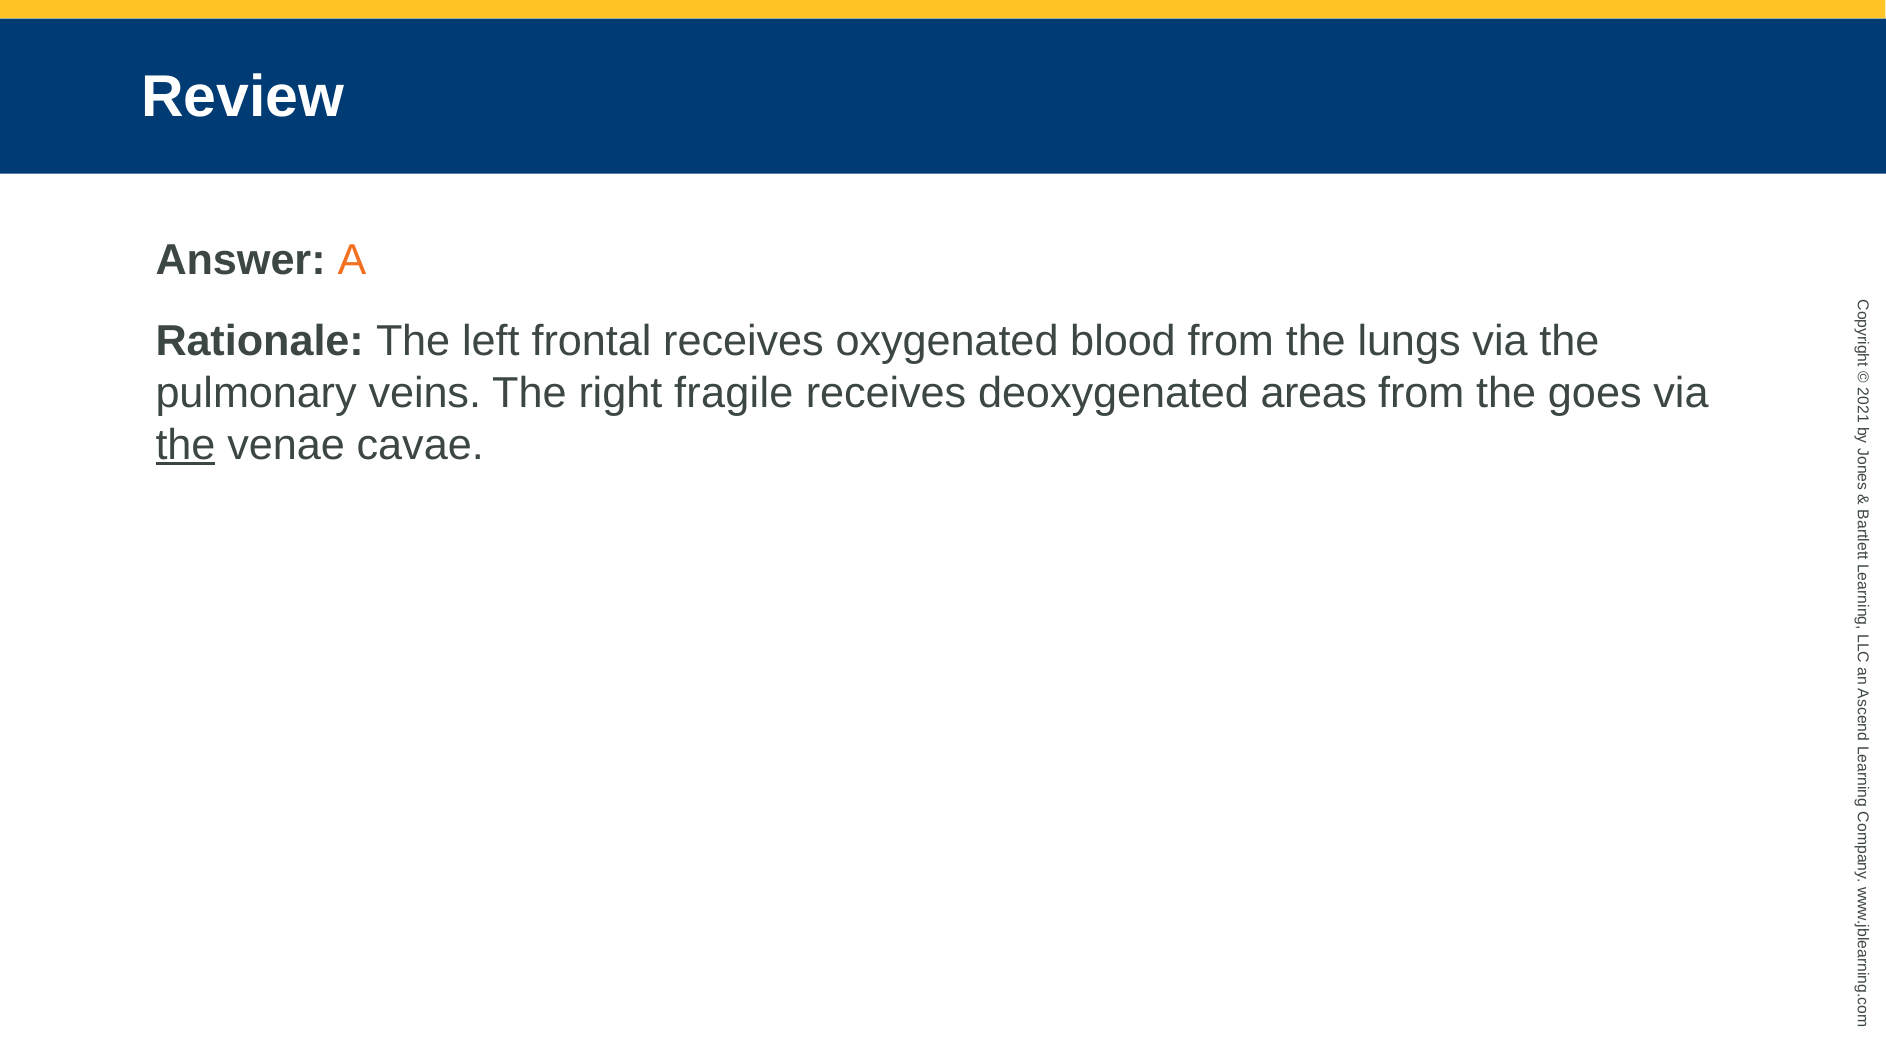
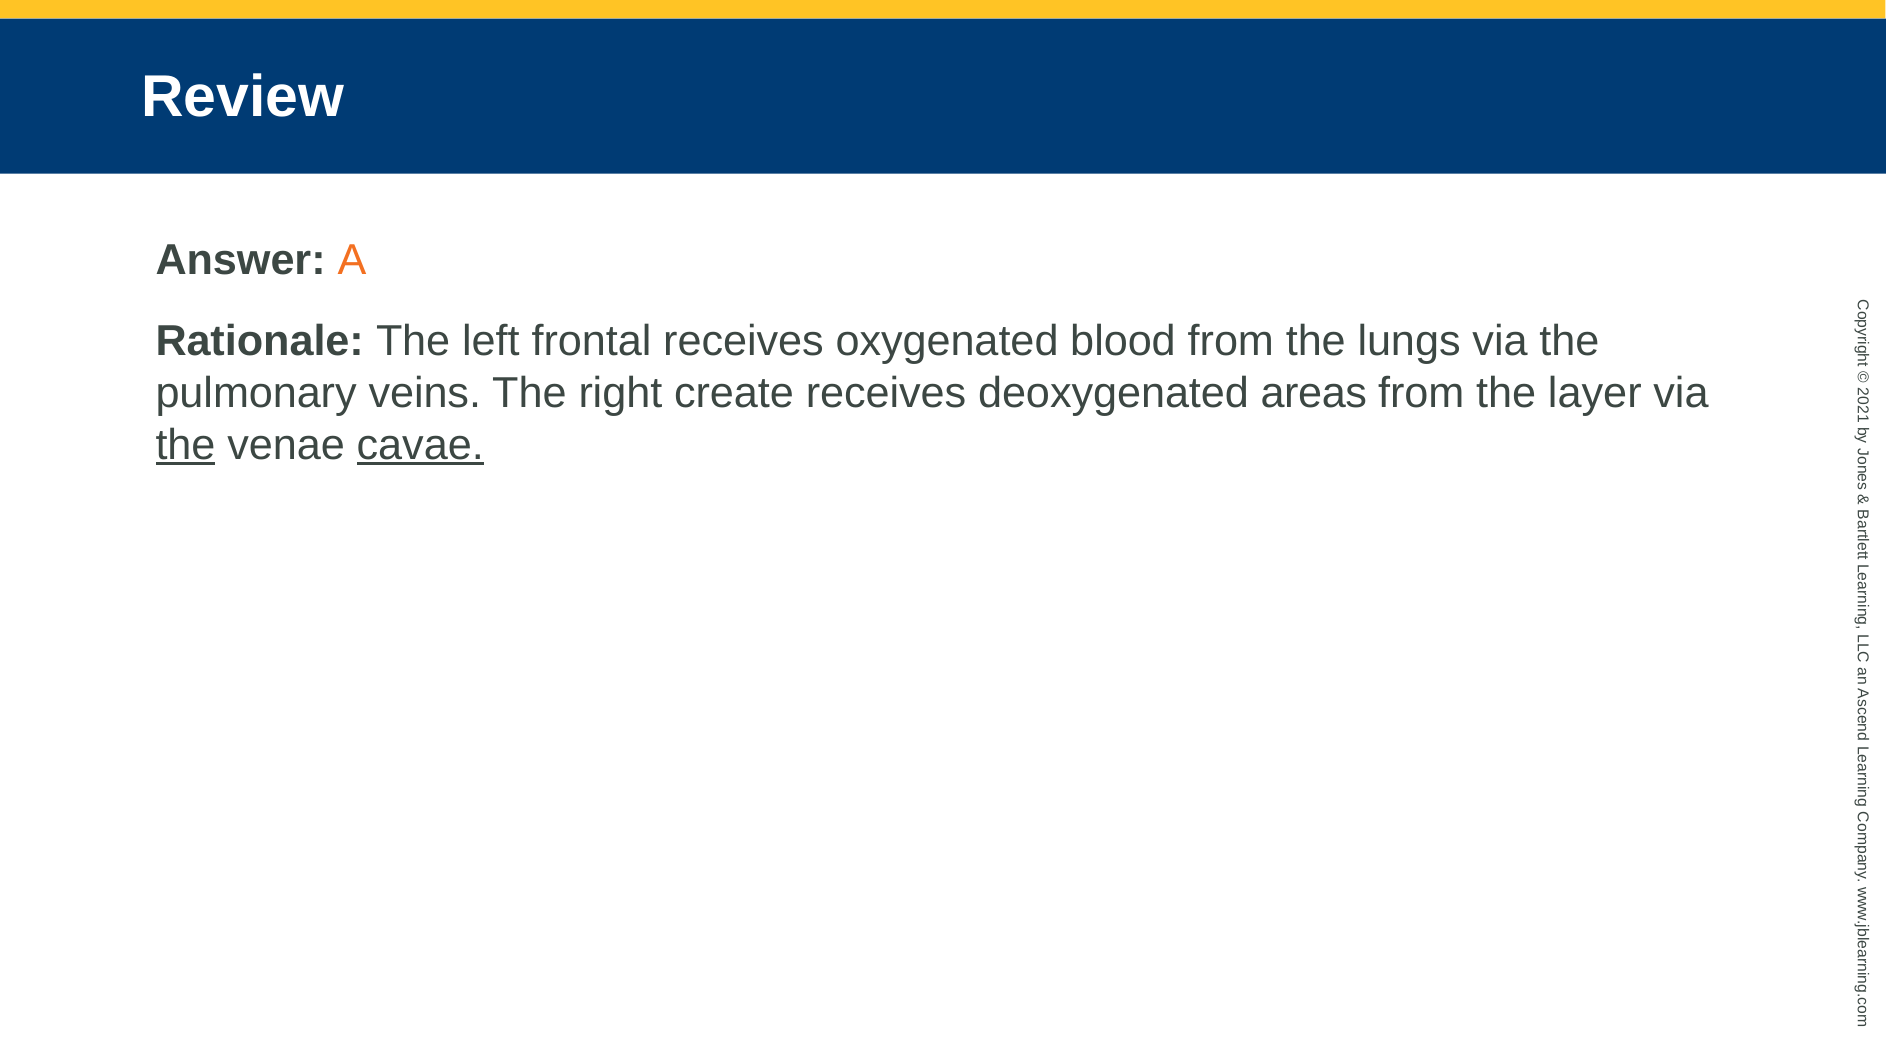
fragile: fragile -> create (734, 393)
goes: goes -> layer (1595, 393)
cavae underline: none -> present (420, 445)
